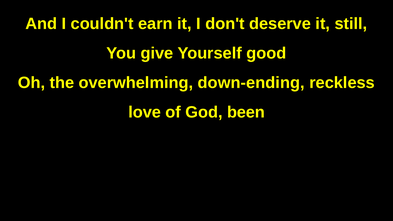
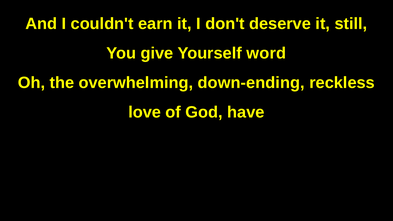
good: good -> word (266, 53)
been: been -> have (246, 112)
